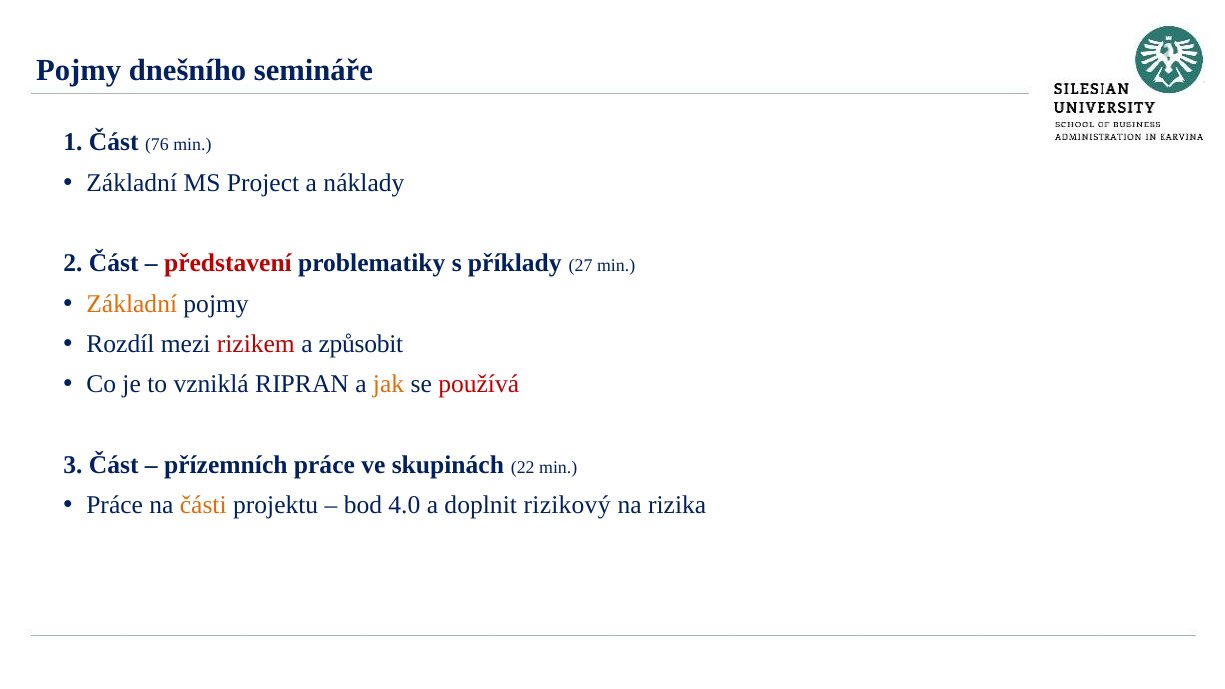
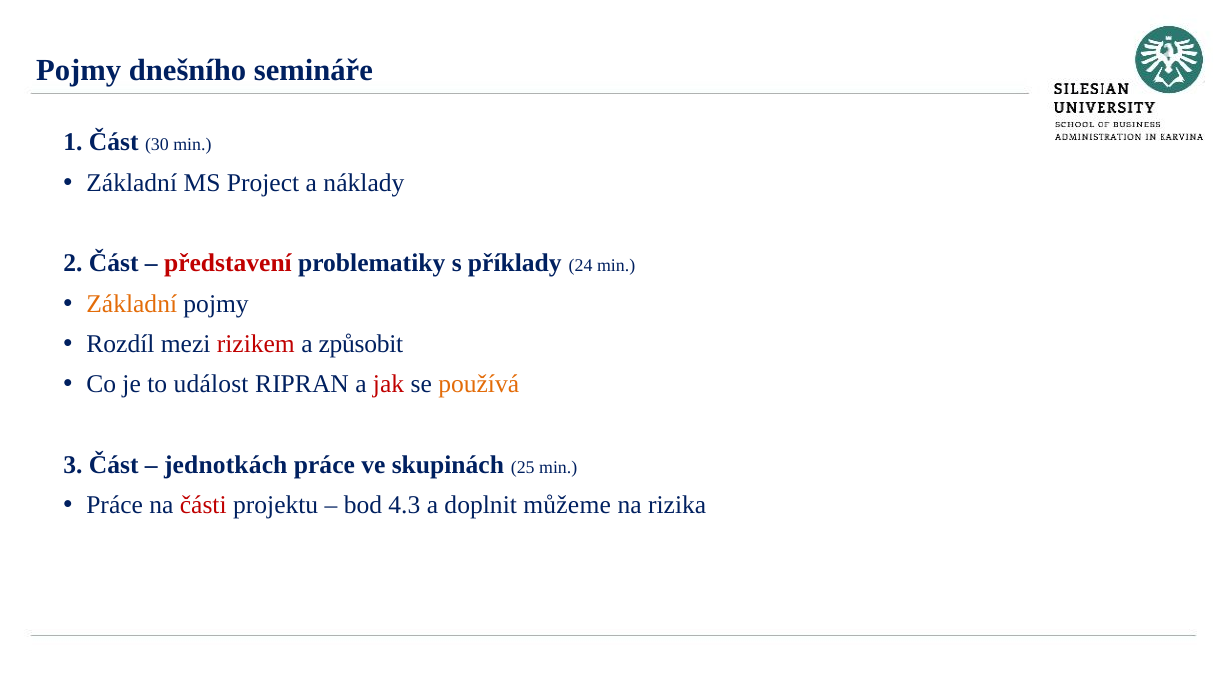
76: 76 -> 30 (157, 145)
27: 27 -> 24 (581, 266)
vzniklá: vzniklá -> událost (211, 384)
jak colour: orange -> red (389, 384)
používá colour: red -> orange (479, 384)
přízemních: přízemních -> jednotkách (226, 465)
22: 22 -> 25 (523, 468)
části colour: orange -> red (203, 505)
4.0: 4.0 -> 4.3 (404, 505)
rizikový: rizikový -> můžeme (567, 505)
